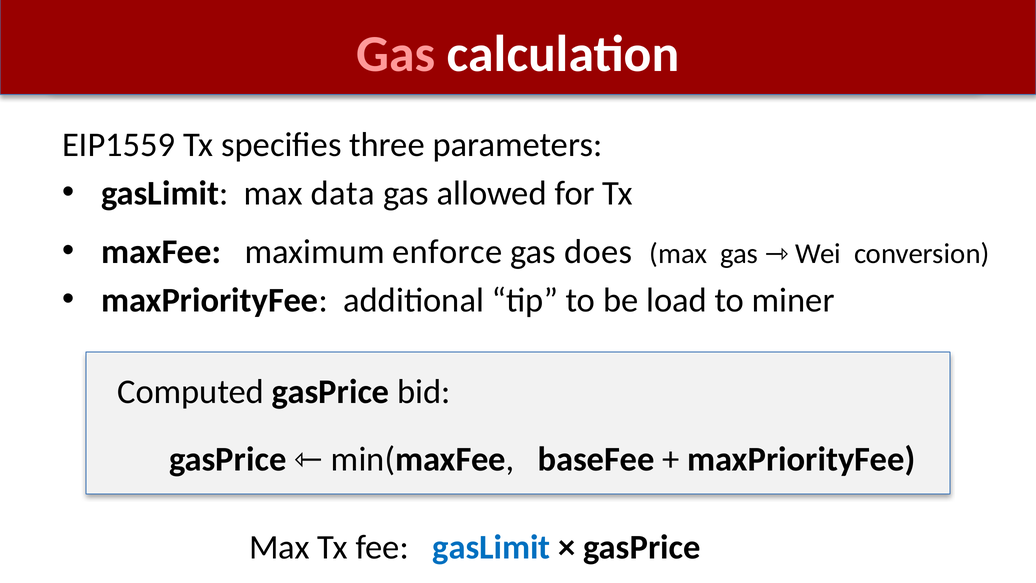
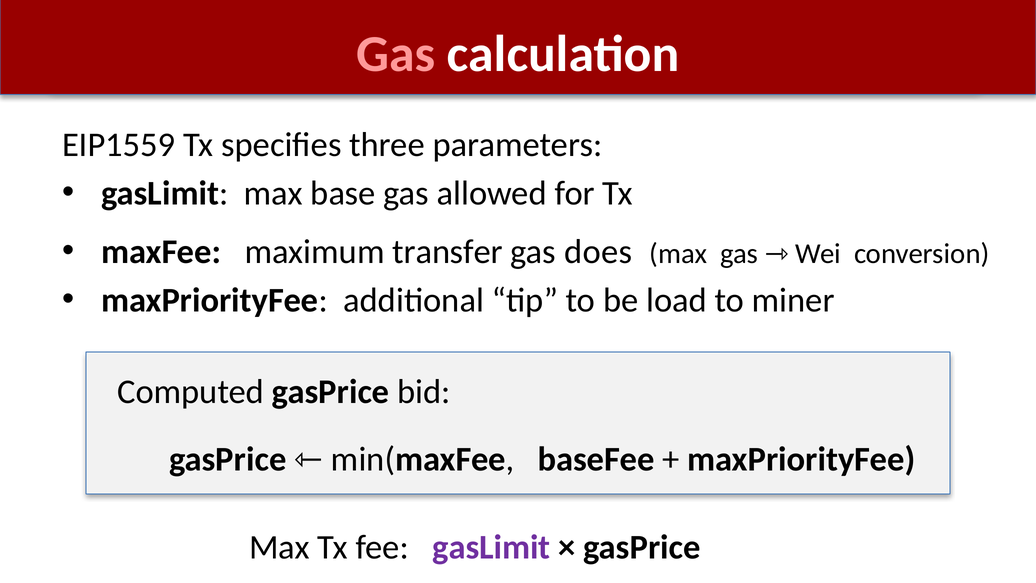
data: data -> base (343, 193)
enforce: enforce -> transfer (448, 252)
gasLimit colour: blue -> purple (491, 547)
